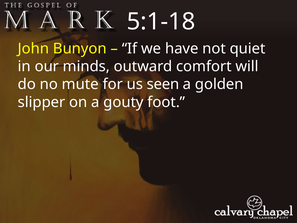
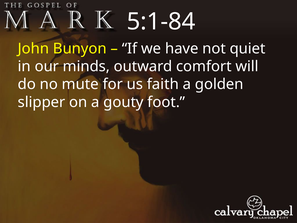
5:1-18: 5:1-18 -> 5:1-84 (161, 22)
seen: seen -> faith (163, 84)
